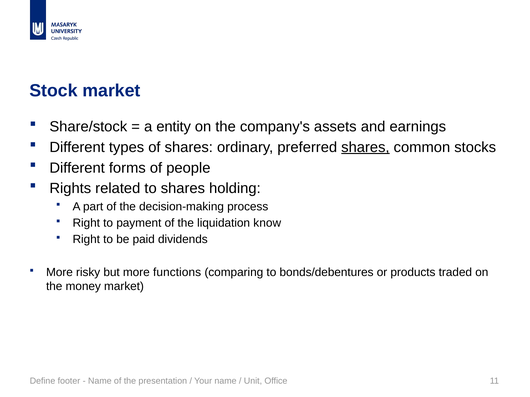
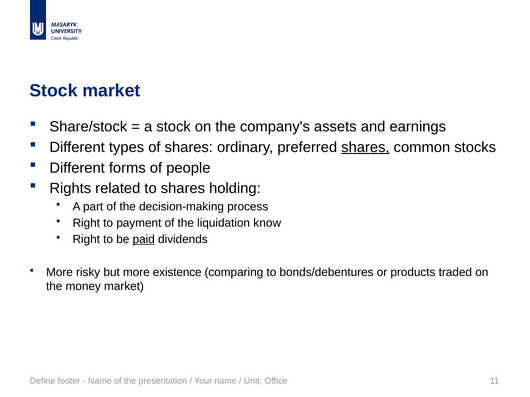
a entity: entity -> stock (174, 127)
paid underline: none -> present (144, 240)
functions: functions -> existence (177, 273)
